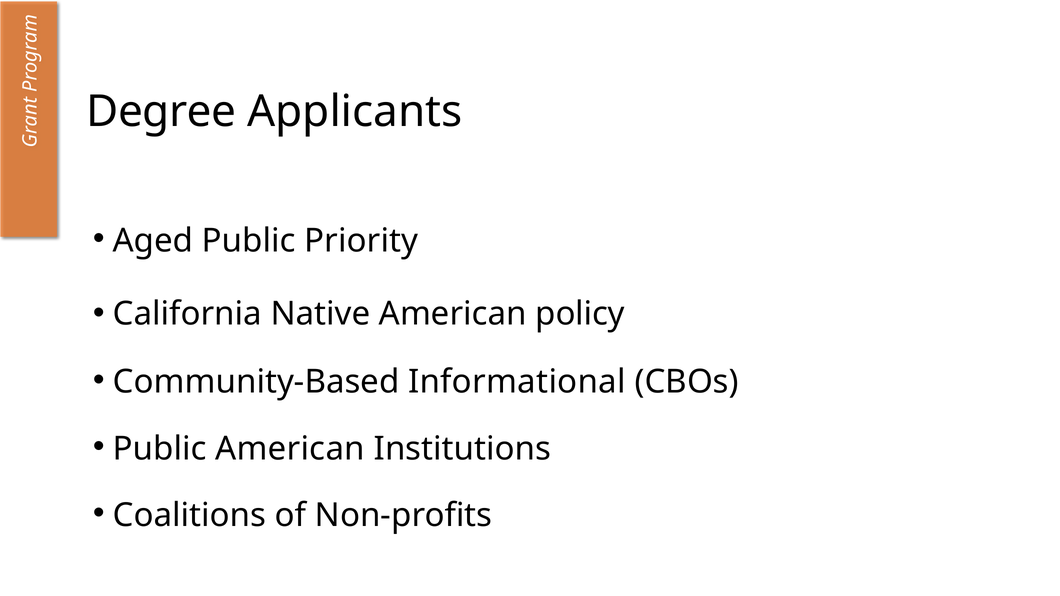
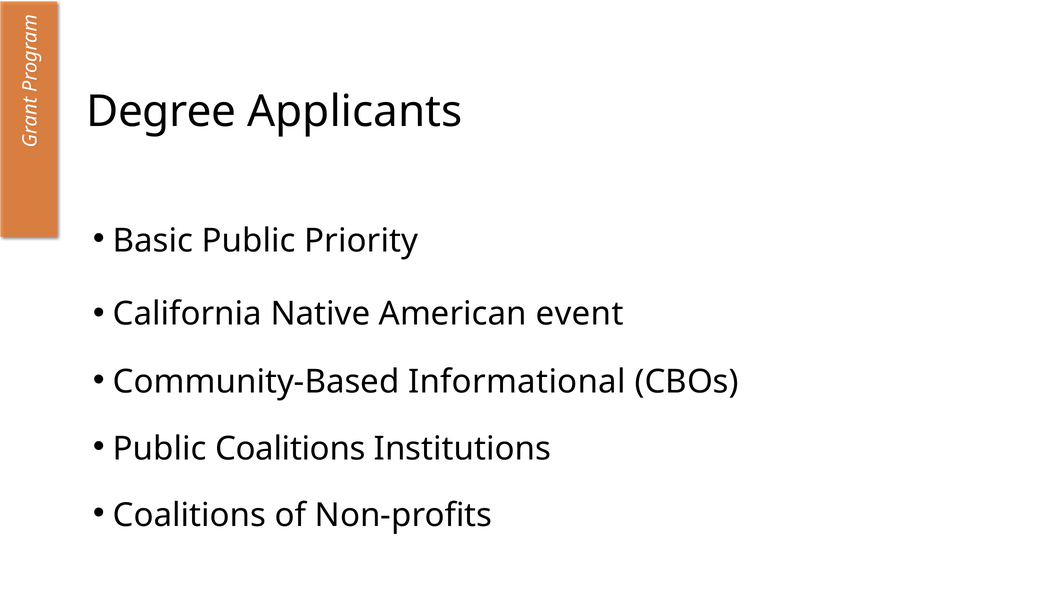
Aged: Aged -> Basic (153, 241)
policy: policy -> event (580, 314)
Public American: American -> Coalitions (290, 449)
